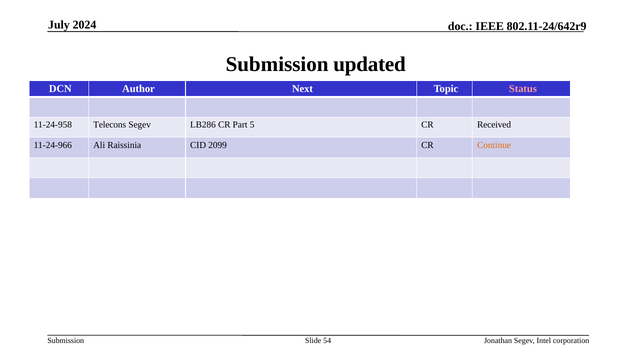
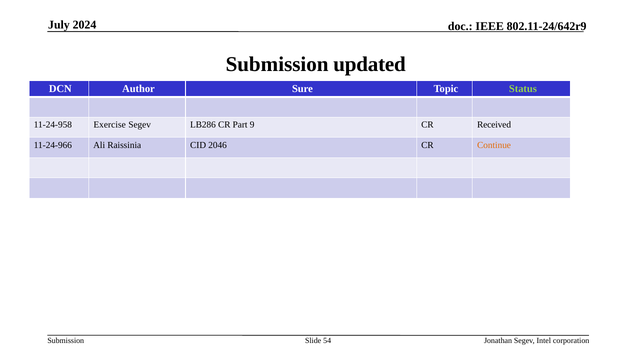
Next: Next -> Sure (302, 89)
Status colour: pink -> light green (523, 89)
Telecons: Telecons -> Exercise (110, 125)
5: 5 -> 9 (252, 125)
2099: 2099 -> 2046 (218, 145)
